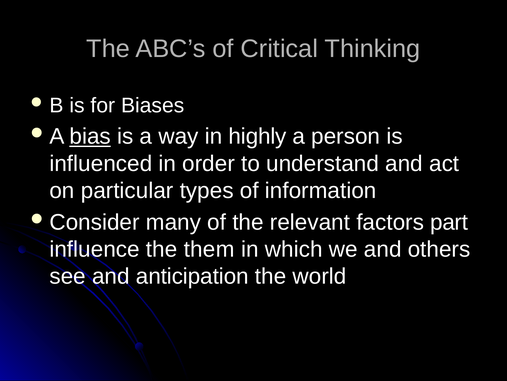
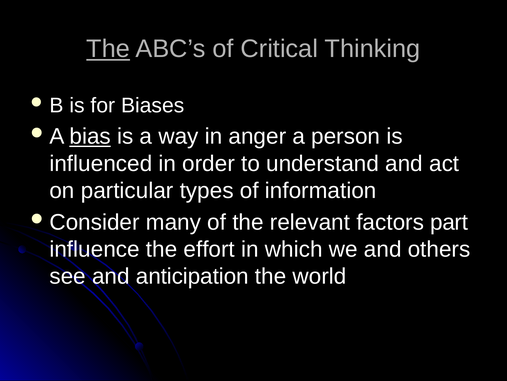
The underline: none -> present (108, 49)
highly: highly -> anger (257, 136)
them: them -> effort (209, 249)
